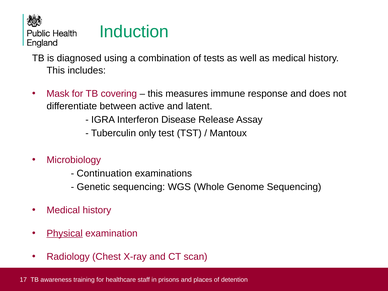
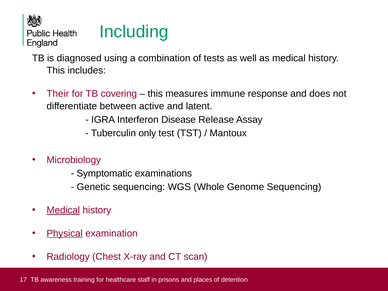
Induction: Induction -> Including (134, 32)
Mask: Mask -> Their (58, 94)
Continuation: Continuation -> Symptomatic (104, 173)
Medical underline: none -> present (63, 210)
